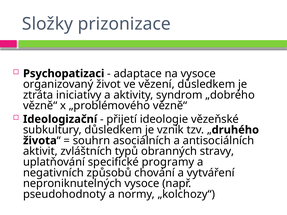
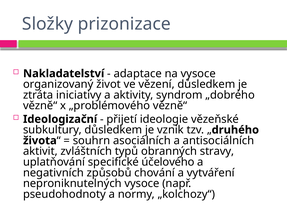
Psychopatizaci: Psychopatizaci -> Nakladatelství (64, 74)
programy: programy -> účelového (168, 162)
